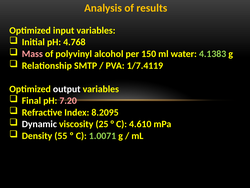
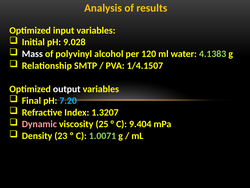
4.768: 4.768 -> 9.028 (74, 42)
Mass colour: pink -> white (32, 54)
150: 150 -> 120 (149, 54)
1/7.4119: 1/7.4119 -> 1/4.1507 (145, 65)
7.20 colour: pink -> light blue (68, 100)
8.2095: 8.2095 -> 1.3207 (105, 112)
Dynamic colour: white -> pink (39, 124)
4.610: 4.610 -> 9.404 (140, 124)
55: 55 -> 23 (61, 135)
